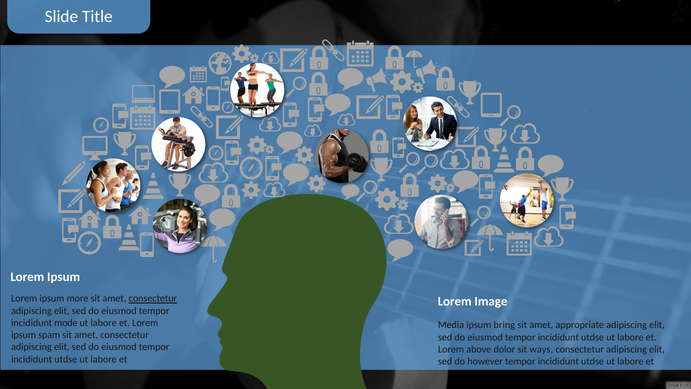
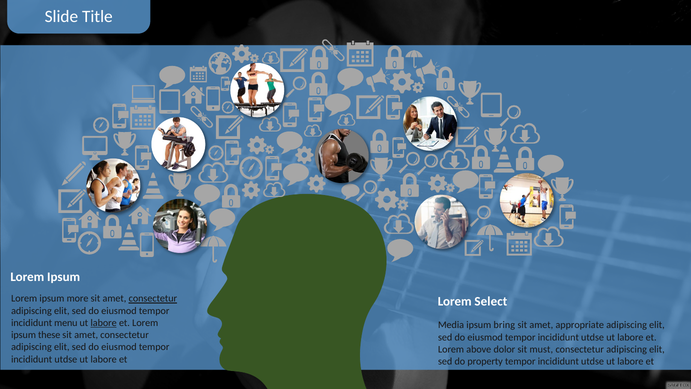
Image: Image -> Select (491, 301)
mode: mode -> menu (66, 323)
labore underline: none -> present (104, 323)
spam: spam -> these (49, 335)
ways: ways -> must (541, 349)
however: however -> property (485, 361)
